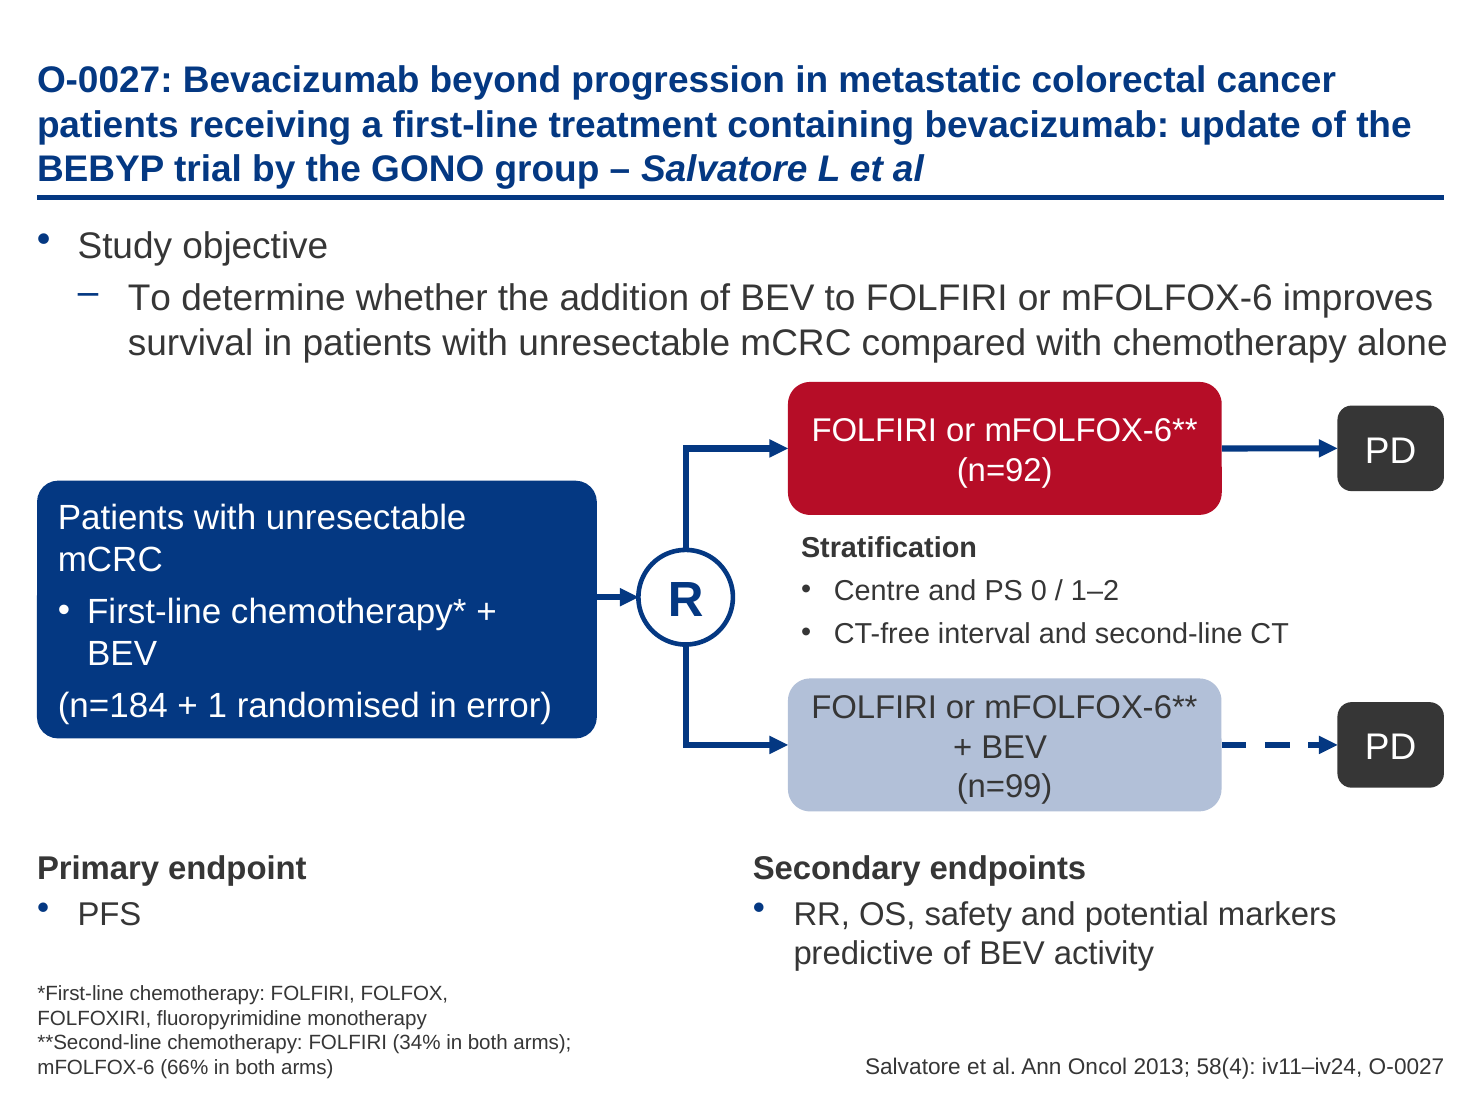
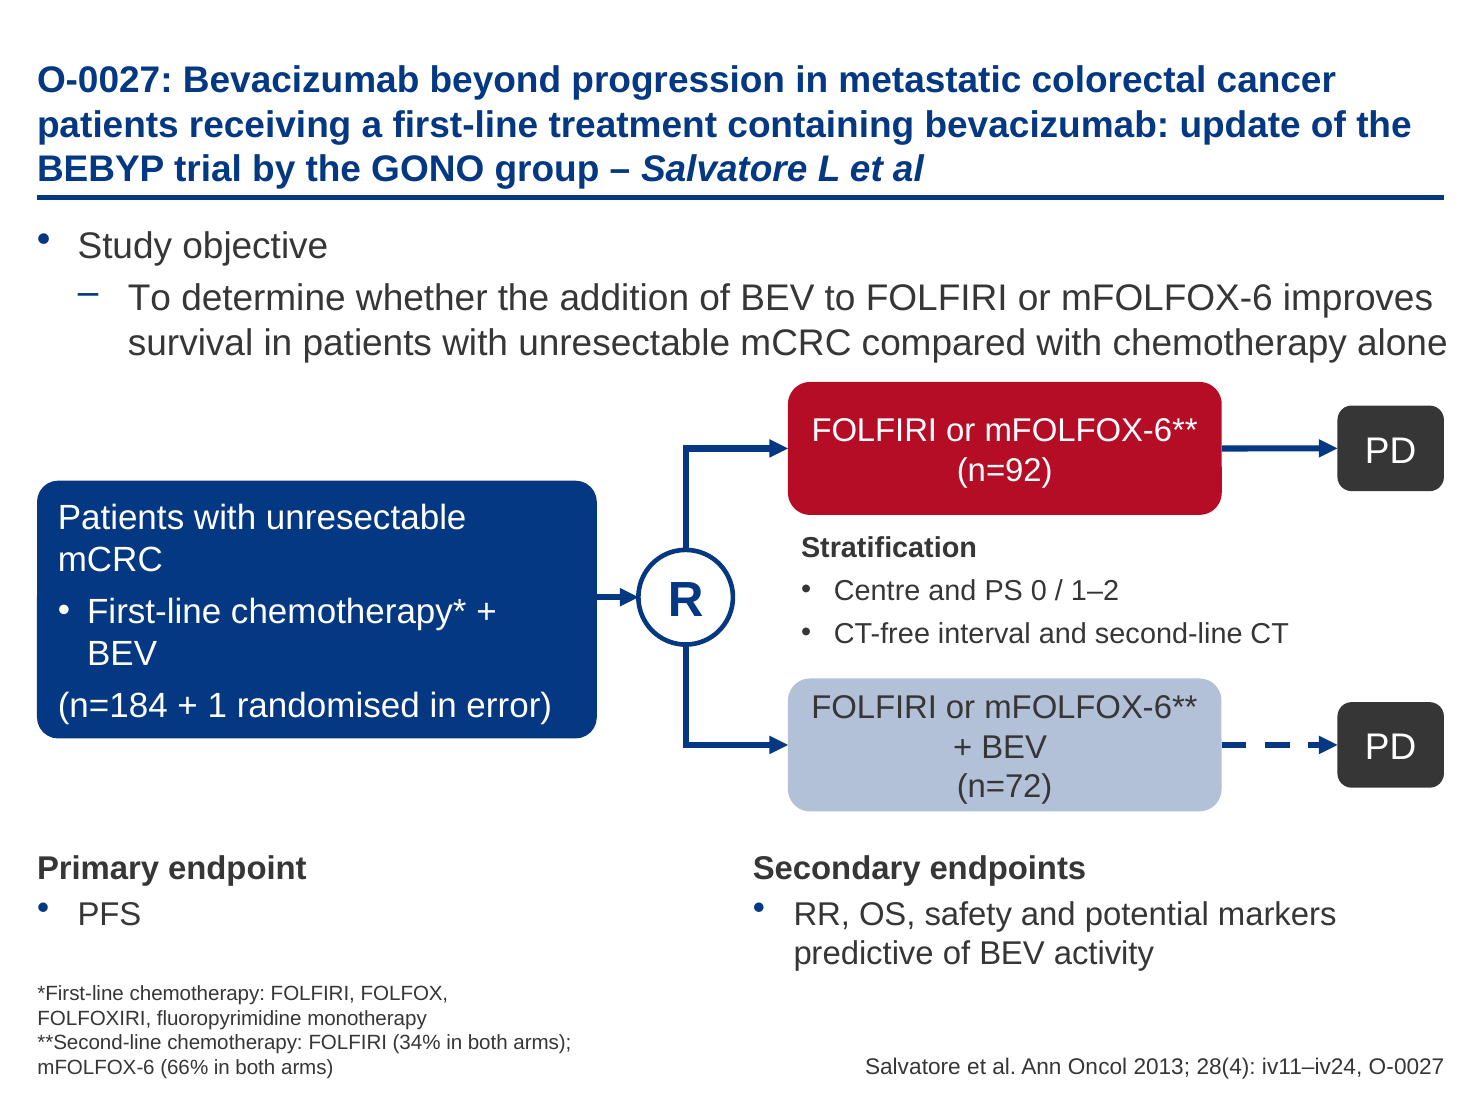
n=99: n=99 -> n=72 (1005, 786)
58(4: 58(4 -> 28(4 (1226, 1067)
